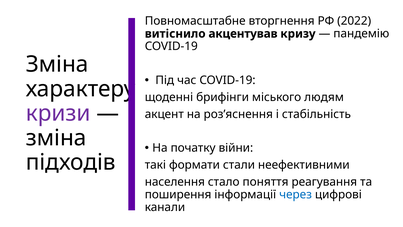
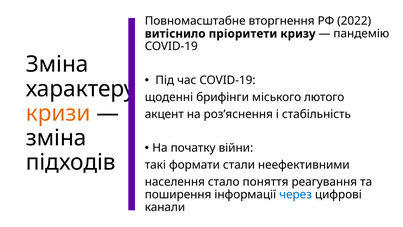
акцентував: акцентував -> пріоритети (243, 34)
людям: людям -> лютого (324, 97)
кризи colour: purple -> orange (58, 113)
